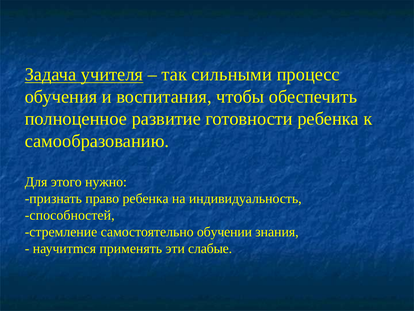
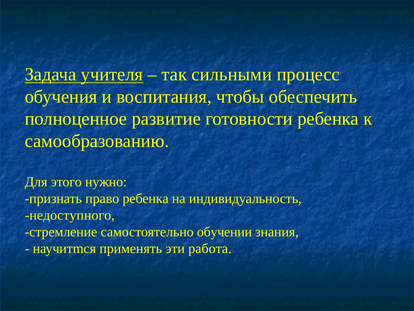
способностей: способностей -> недоступного (70, 215)
слабые: слабые -> работа (210, 248)
